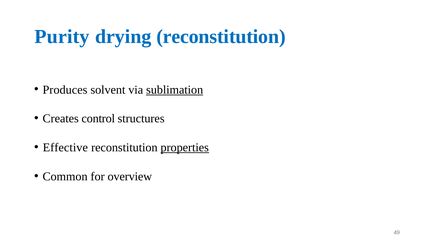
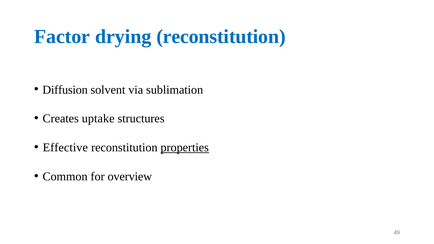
Purity: Purity -> Factor (62, 36)
Produces: Produces -> Diffusion (65, 90)
sublimation underline: present -> none (175, 90)
control: control -> uptake (98, 119)
